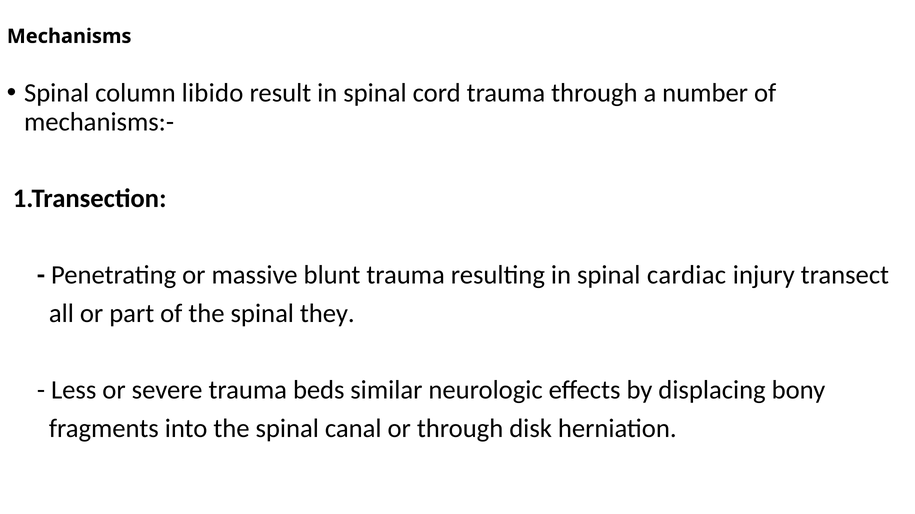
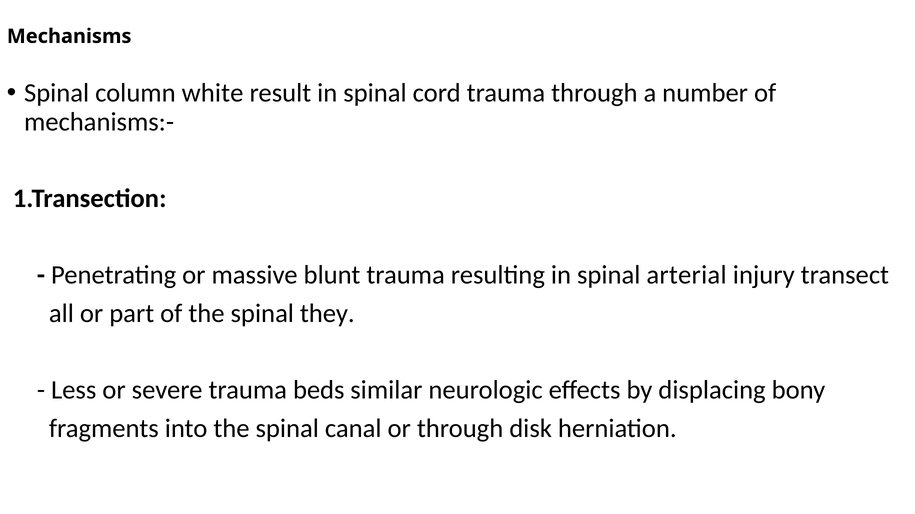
libido: libido -> white (213, 93)
cardiac: cardiac -> arterial (687, 275)
